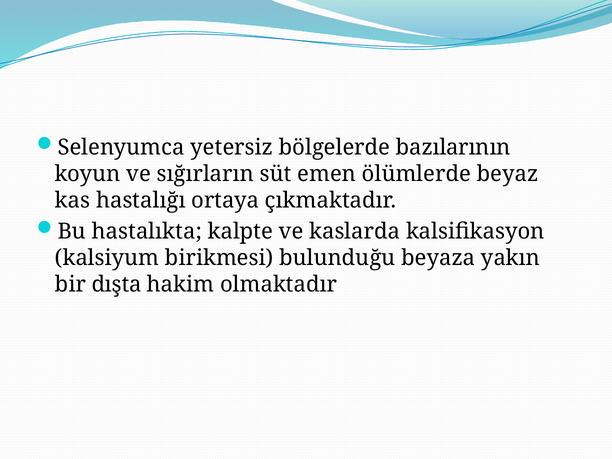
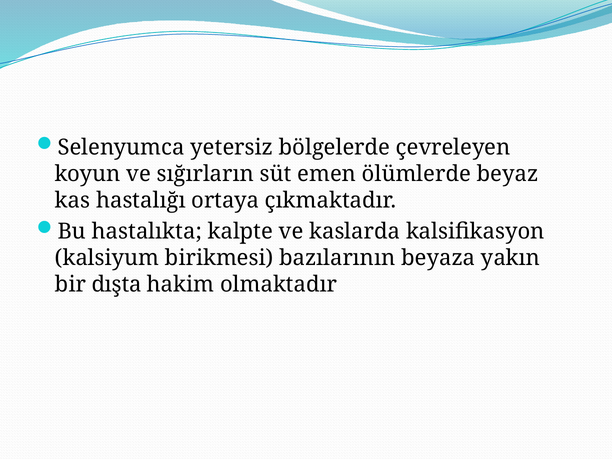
bazılarının: bazılarının -> çevreleyen (453, 147)
bulunduğu: bulunduğu -> bazılarının (337, 258)
